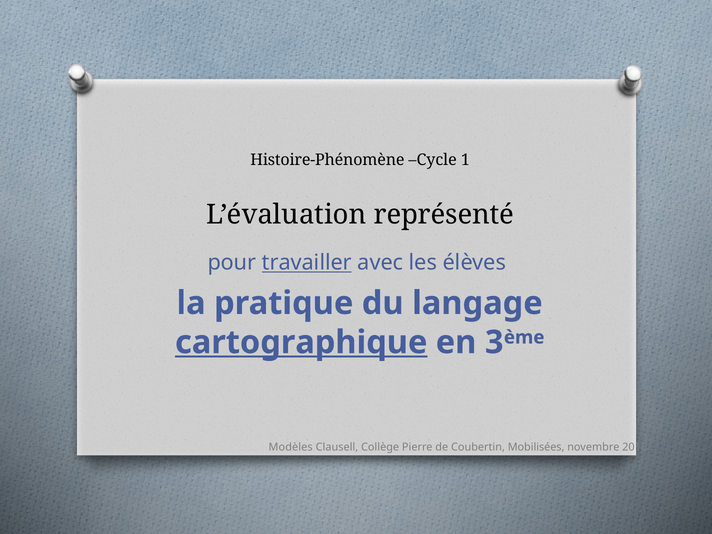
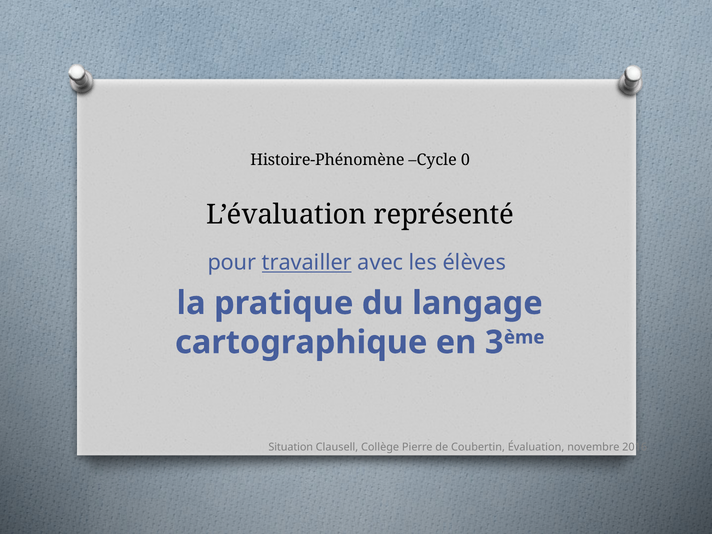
1: 1 -> 0 (465, 160)
cartographique underline: present -> none (301, 342)
Modèles: Modèles -> Situation (291, 447)
Mobilisées: Mobilisées -> Évaluation (536, 447)
